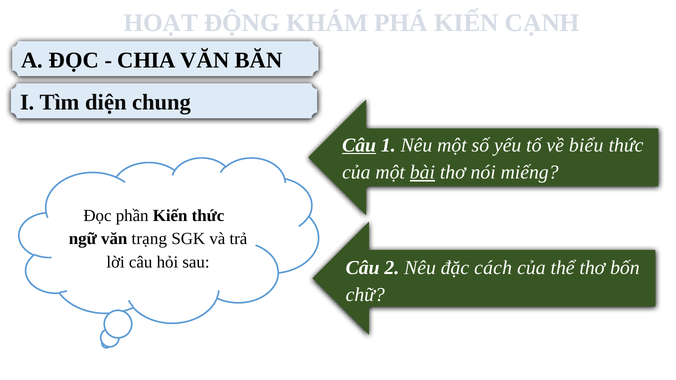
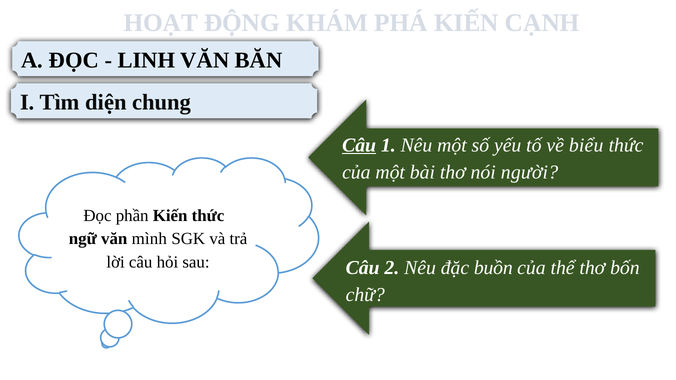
CHIA: CHIA -> LINH (146, 60)
bài underline: present -> none (422, 172)
miếng: miếng -> người (529, 172)
trạng: trạng -> mình (149, 239)
cách: cách -> buồn (493, 268)
